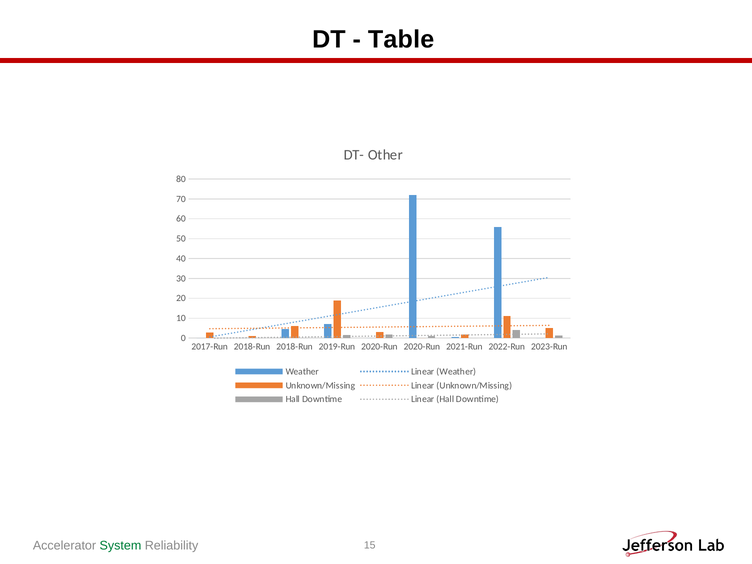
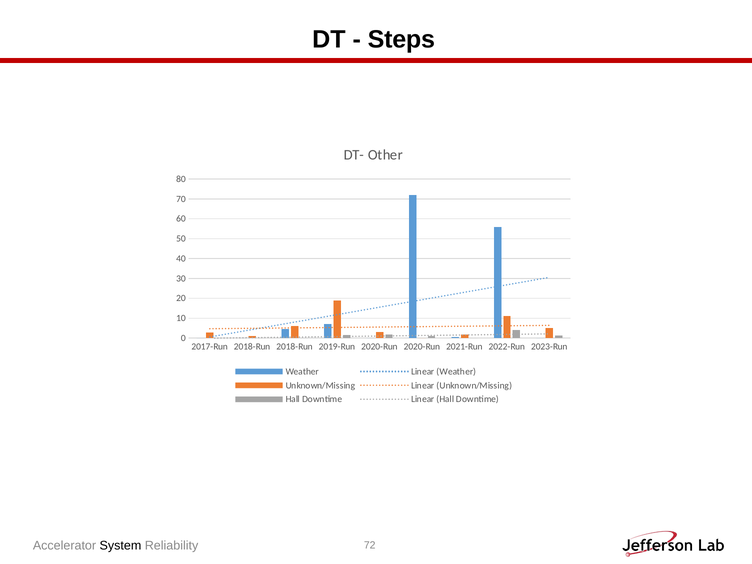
Table: Table -> Steps (401, 40)
System colour: green -> black (120, 546)
15: 15 -> 72 (370, 545)
